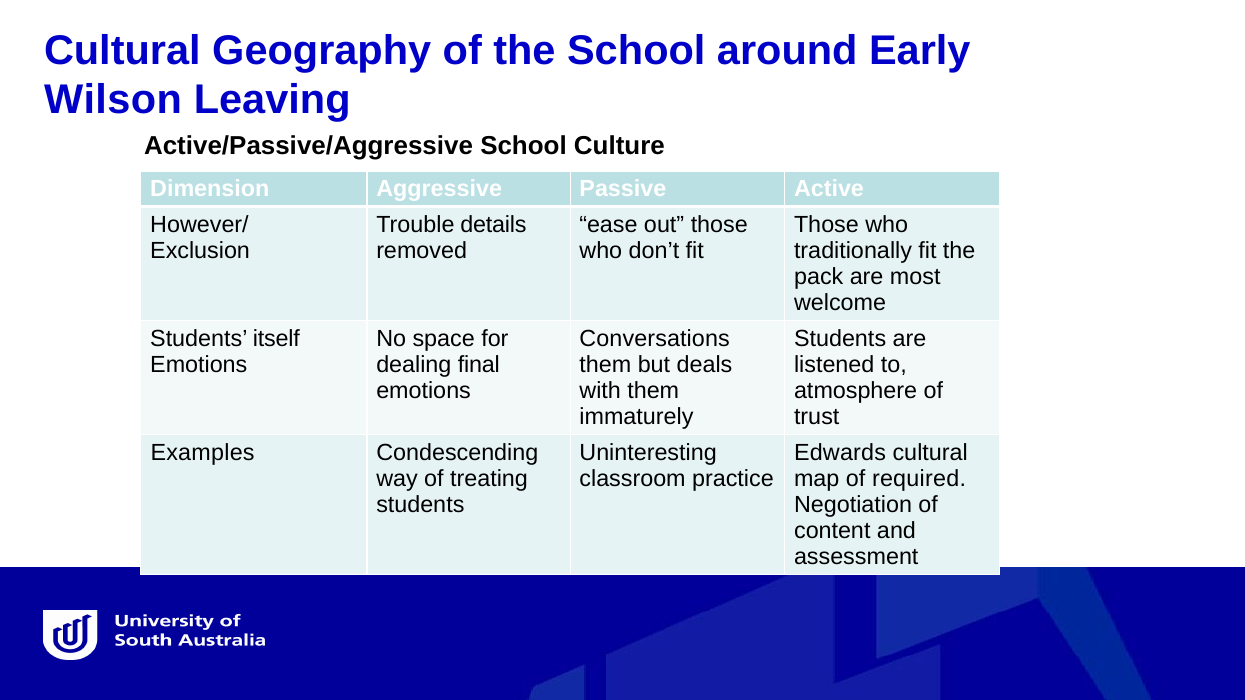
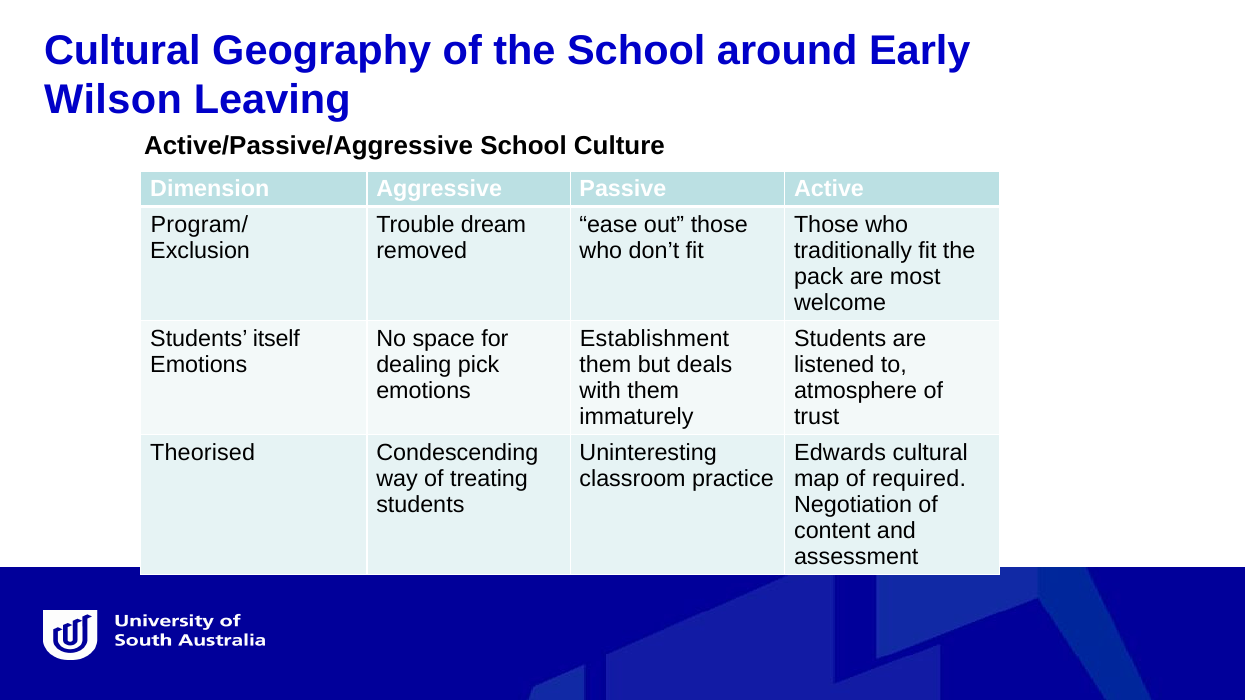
However/: However/ -> Program/ (199, 225)
details: details -> dream (493, 225)
Conversations: Conversations -> Establishment (655, 339)
final: final -> pick (479, 365)
Examples: Examples -> Theorised (203, 453)
